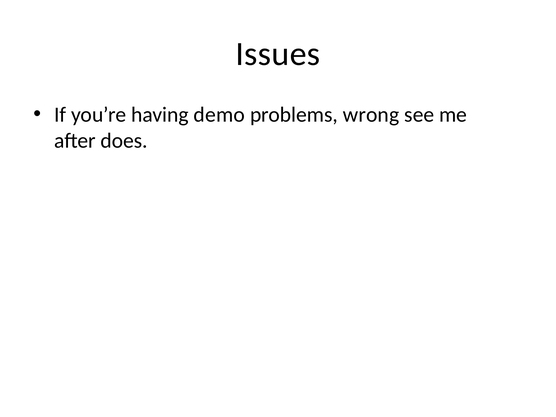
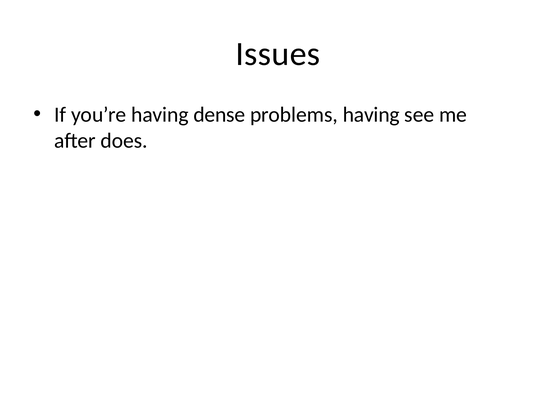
demo: demo -> dense (219, 115)
problems wrong: wrong -> having (371, 115)
